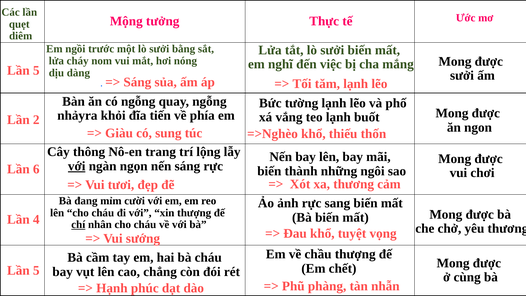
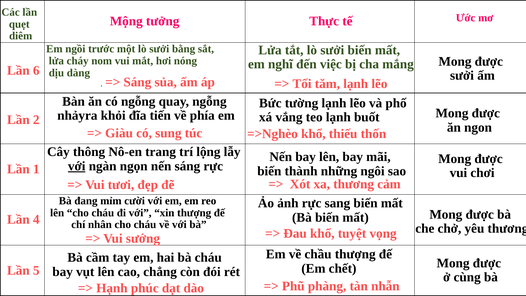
5: 5 -> 6 (36, 71)
6: 6 -> 1 (36, 169)
chí underline: present -> none (78, 225)
